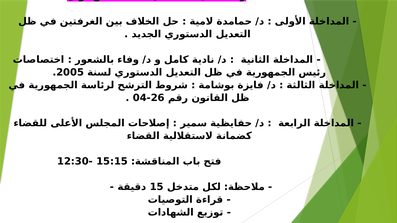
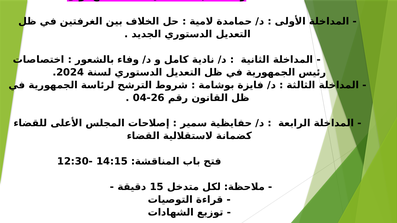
2005: 2005 -> 2024 (70, 72)
15:15: 15:15 -> 14:15 (112, 162)
